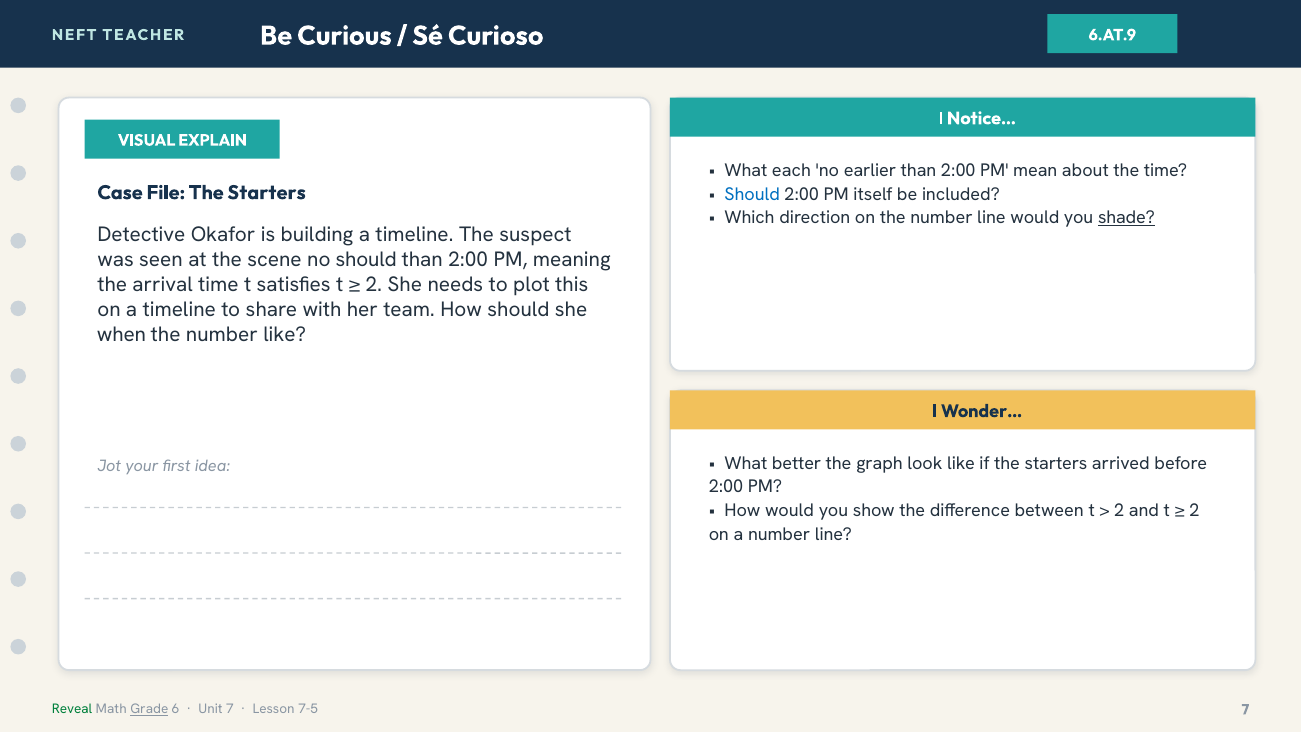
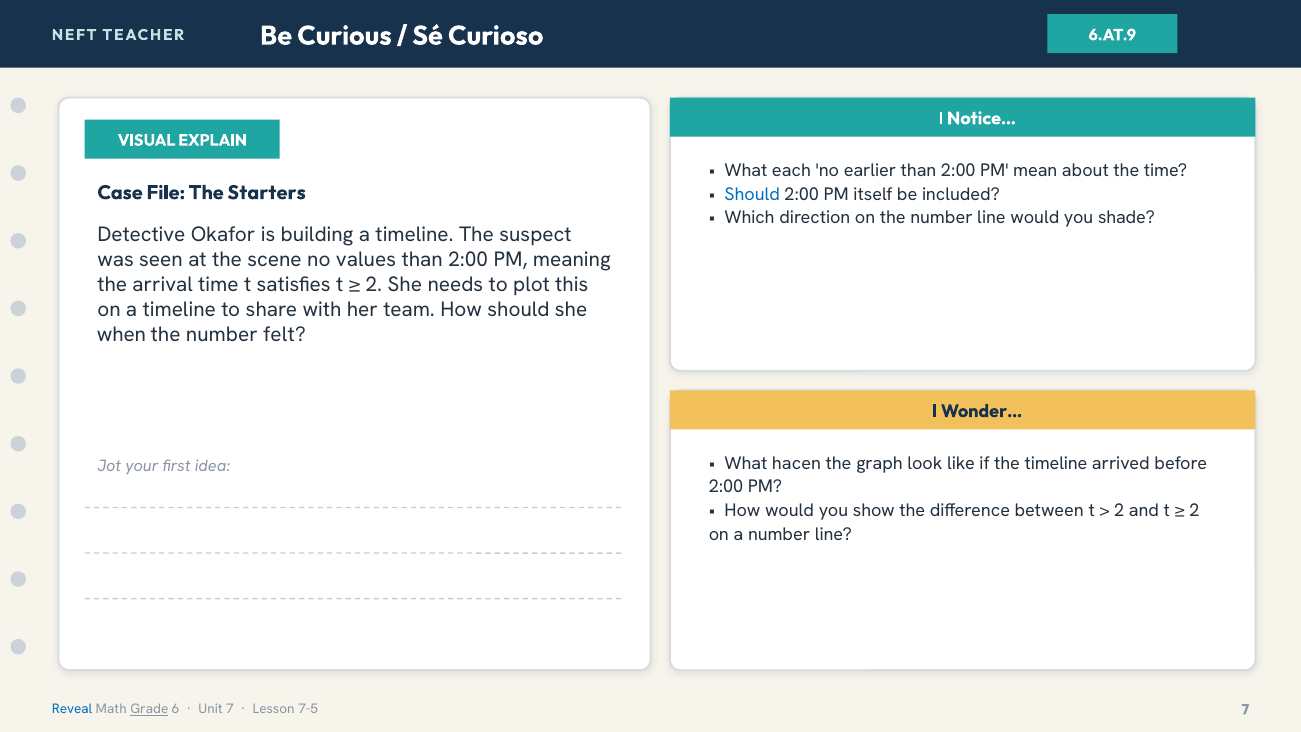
shade underline: present -> none (1126, 218)
no should: should -> values (366, 260)
number like: like -> felt (285, 335)
better: better -> hacen (796, 463)
if the starters: starters -> timeline (1056, 463)
Reveal colour: green -> blue (72, 709)
